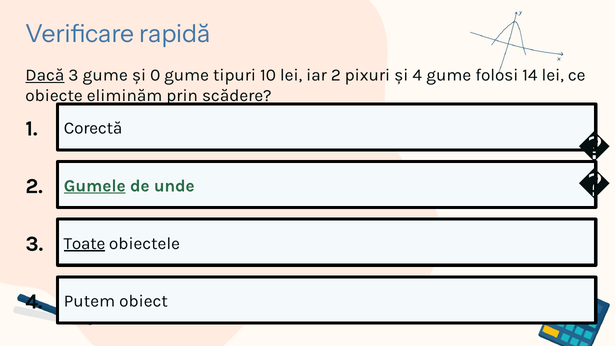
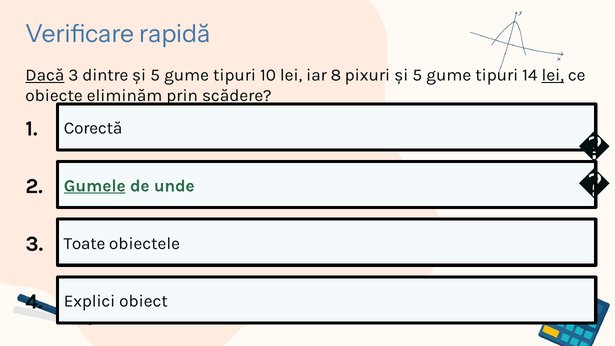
3 gume: gume -> dintre (105, 75)
0: 0 -> 5 (155, 75)
iar 2: 2 -> 8 (336, 75)
pixuri și 4: 4 -> 5 (417, 75)
folosi: folosi -> tipuri (497, 75)
lei underline: none -> present (553, 75)
Toate underline: present -> none (84, 243)
Putem: Putem -> Explici (90, 301)
